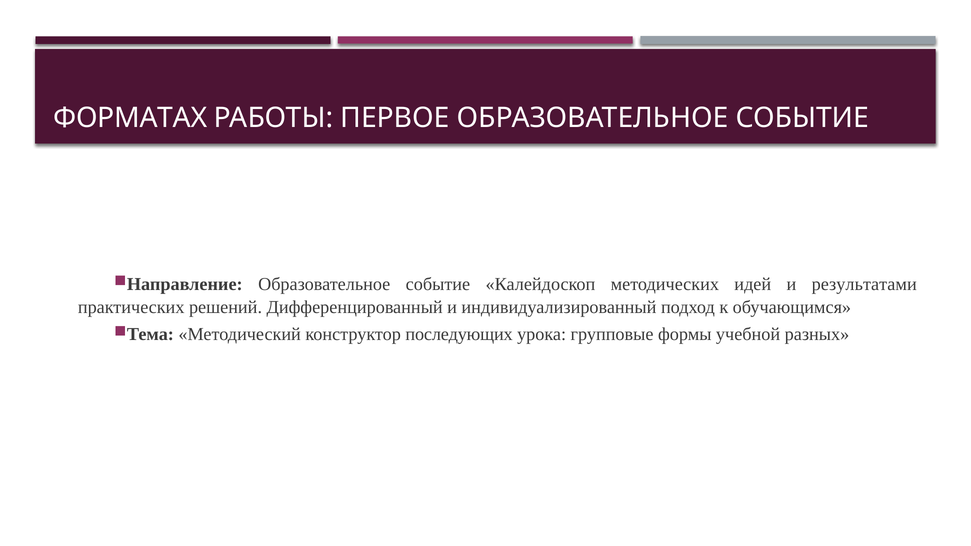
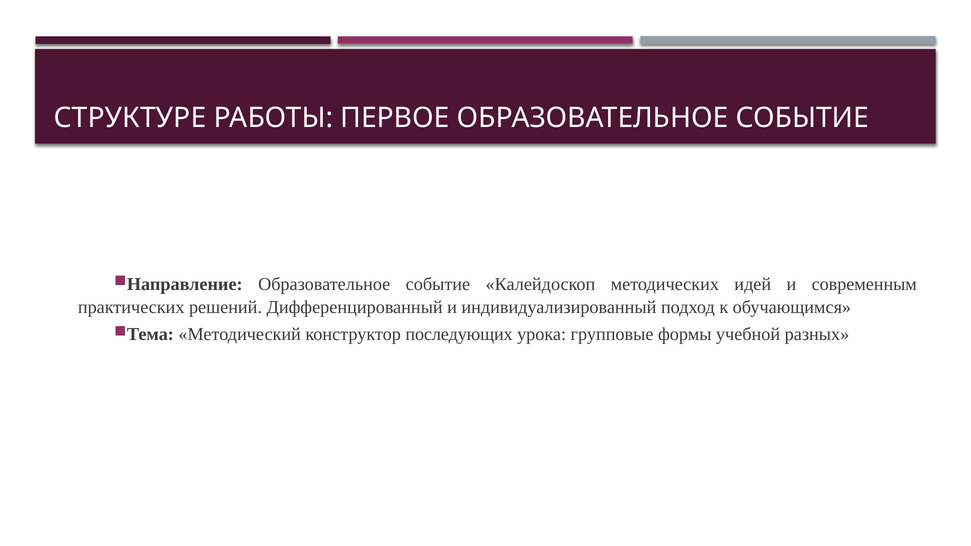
ФОРМАТАХ: ФОРМАТАХ -> СТРУКТУРЕ (130, 118)
результатами: результатами -> современным (864, 284)
